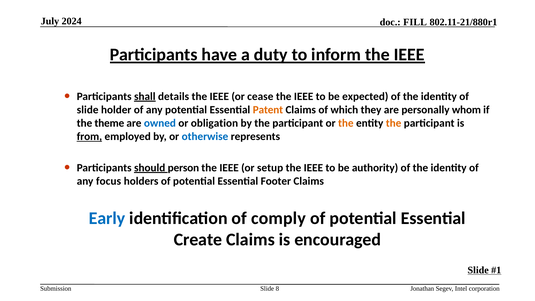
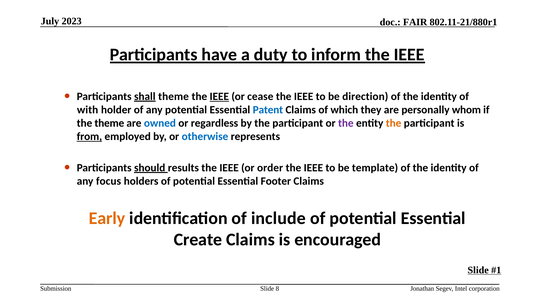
2024: 2024 -> 2023 (72, 21)
FILL: FILL -> FAIR (415, 22)
shall details: details -> theme (174, 96)
IEEE underline: none -> present (219, 96)
expected: expected -> direction (365, 96)
slide: slide -> with (88, 110)
Patent colour: orange -> blue (268, 110)
obligation: obligation -> regardless (215, 123)
the colour: orange -> purple (346, 123)
person: person -> results (183, 168)
setup: setup -> order (270, 168)
authority: authority -> template (375, 168)
Early colour: blue -> orange (107, 218)
comply: comply -> include (278, 218)
